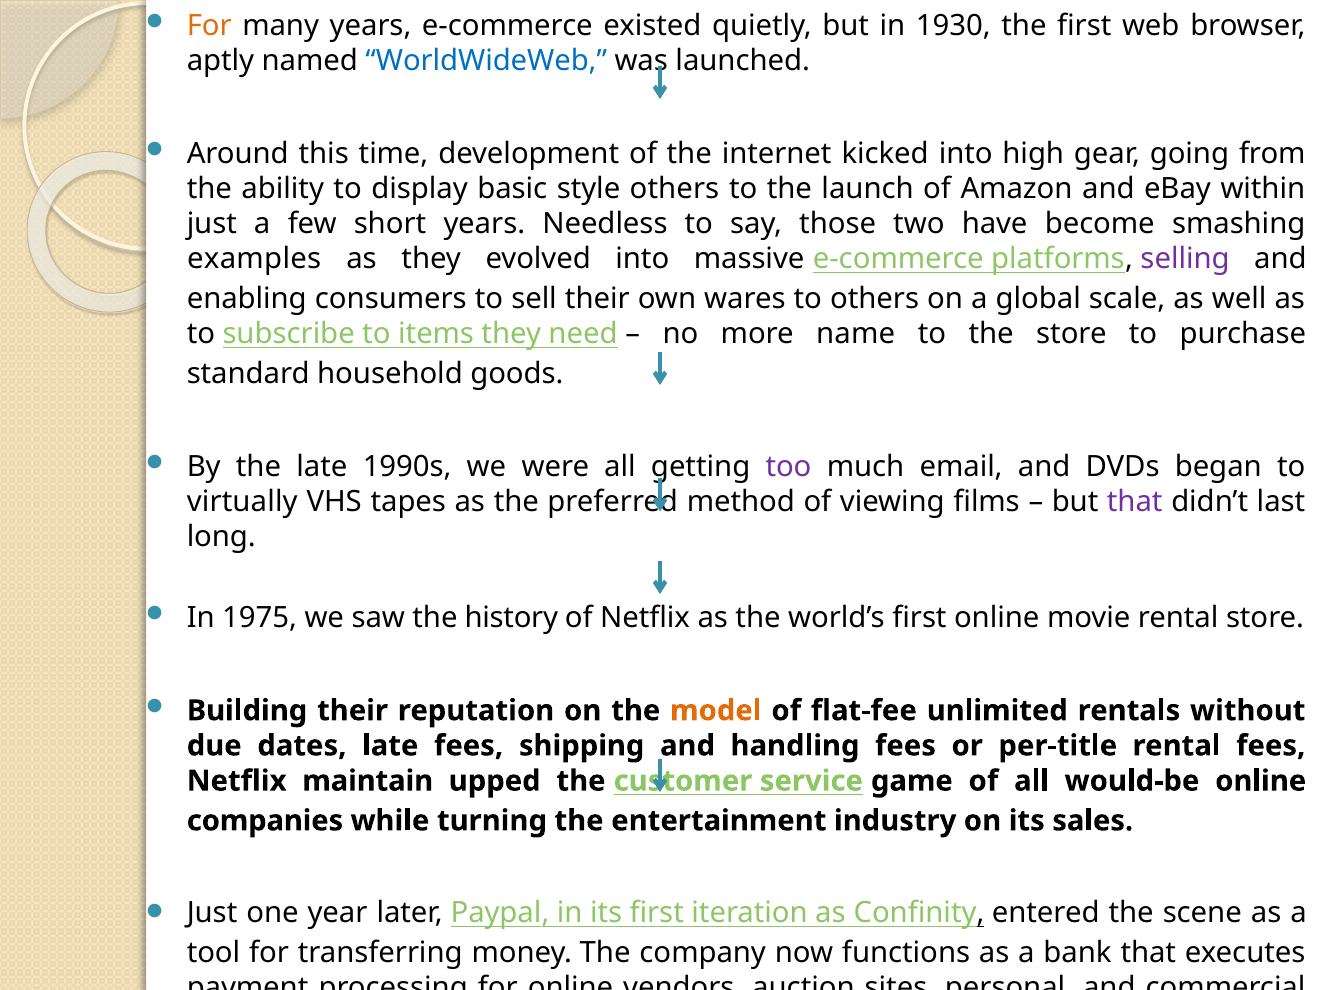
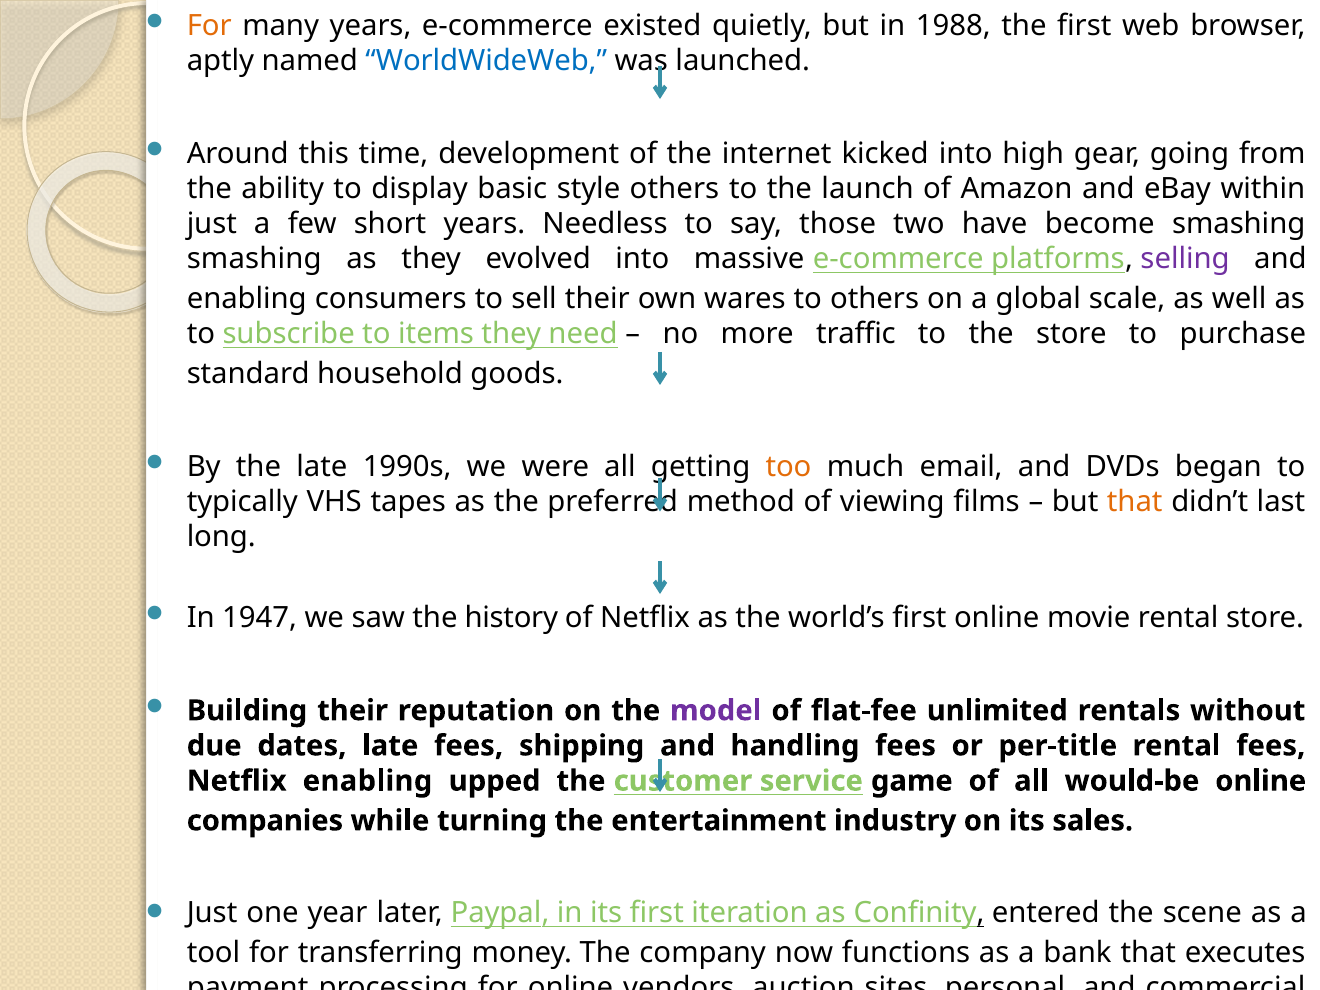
1930: 1930 -> 1988 (953, 26)
examples: examples -> smashing (254, 259)
name: name -> traffic (856, 334)
too colour: purple -> orange (788, 466)
virtually: virtually -> typically (242, 502)
that colour: purple -> orange (1135, 502)
1975: 1975 -> 1947 (260, 618)
model colour: orange -> purple (716, 711)
Netflix maintain: maintain -> enabling (367, 781)
